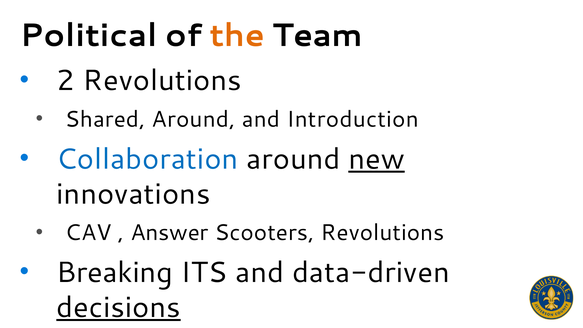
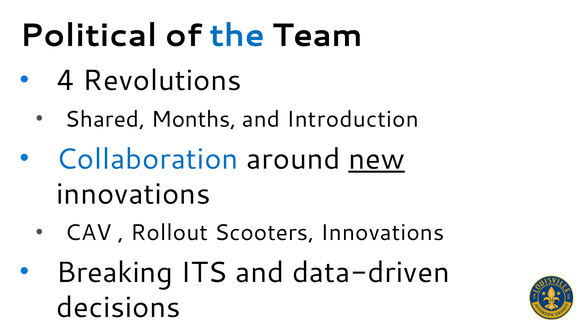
the colour: orange -> blue (237, 35)
2: 2 -> 4 (65, 81)
Shared Around: Around -> Months (194, 119)
Answer: Answer -> Rollout (169, 233)
Scooters Revolutions: Revolutions -> Innovations (383, 233)
decisions underline: present -> none (118, 307)
